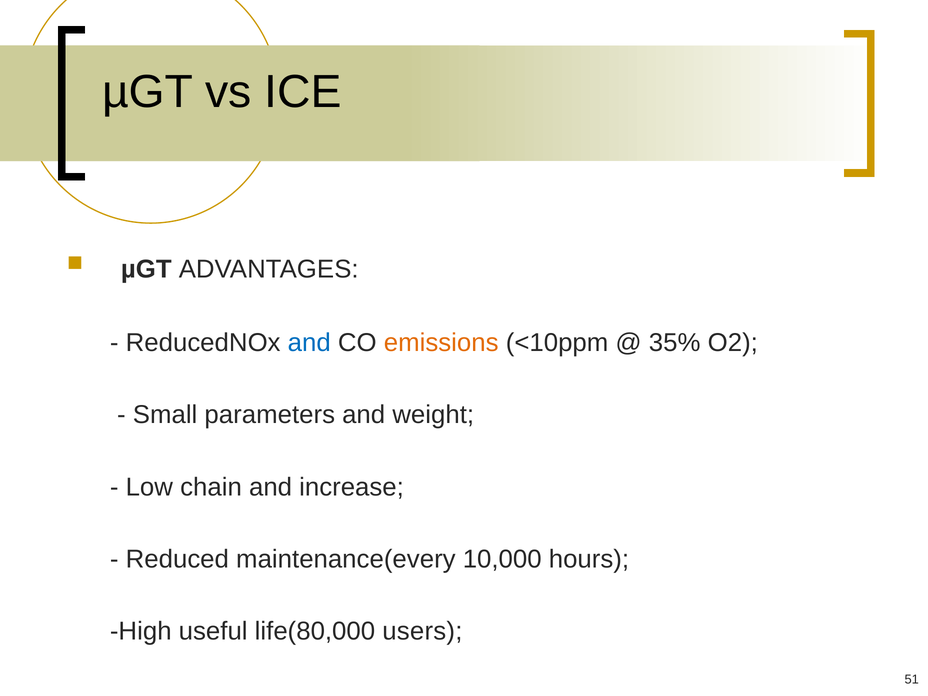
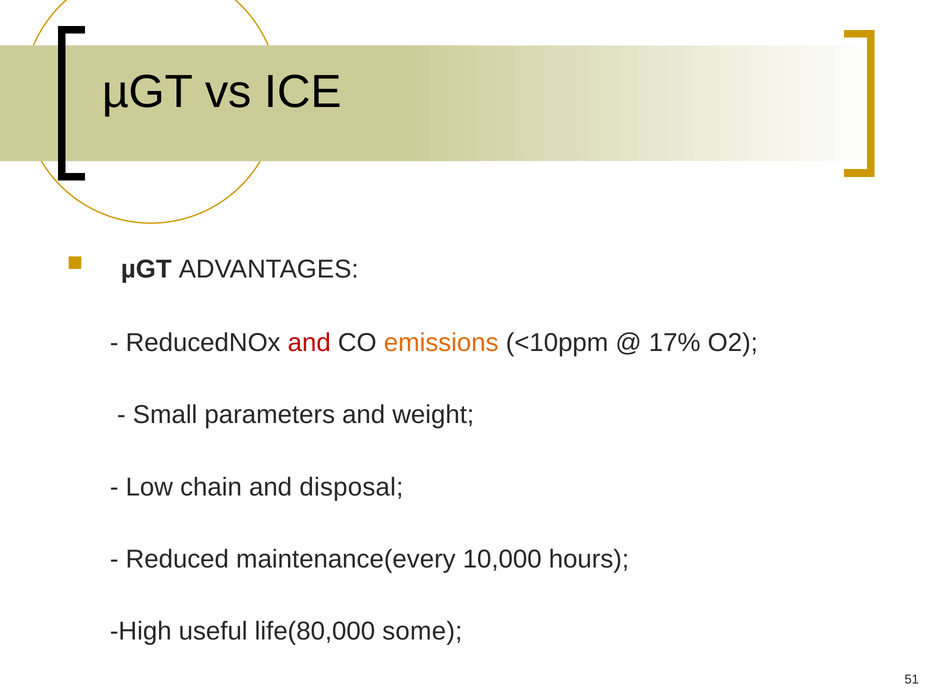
and colour: blue -> red (309, 343)
35%: 35% -> 17% (675, 343)
increase: increase -> disposal (351, 487)
users: users -> some (422, 631)
